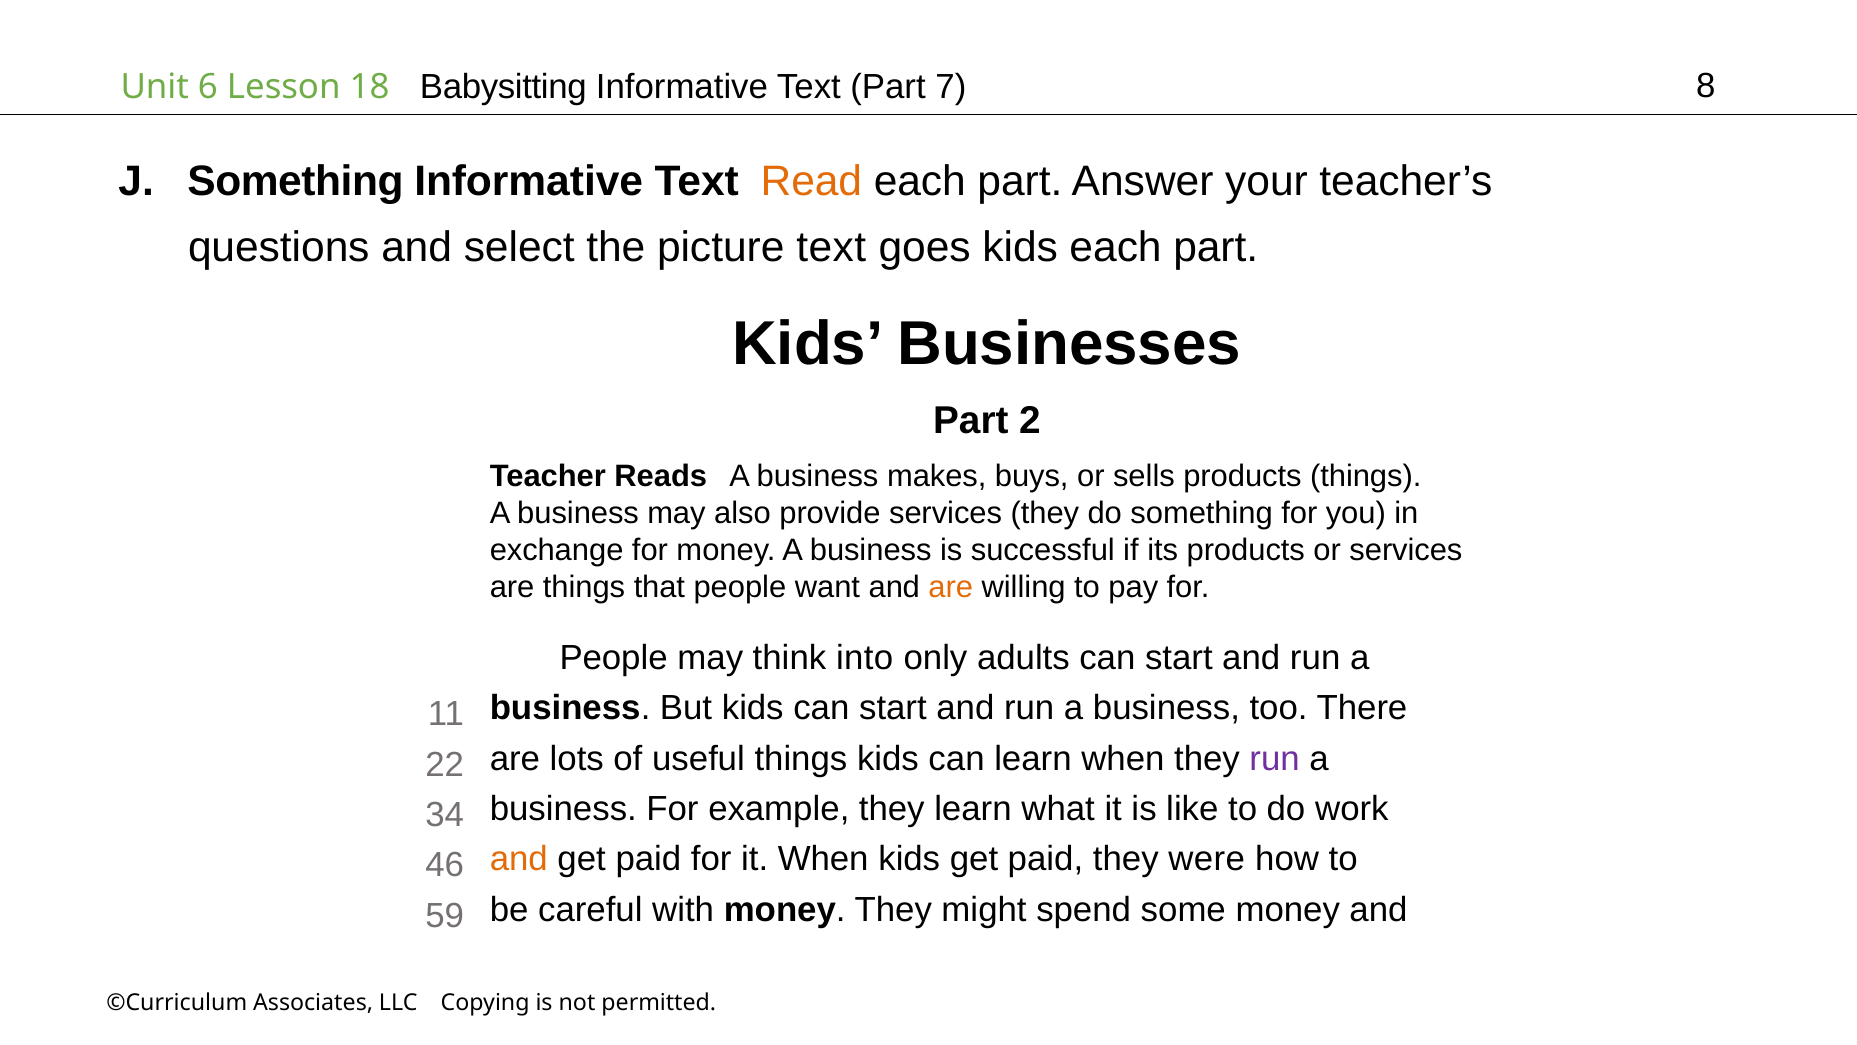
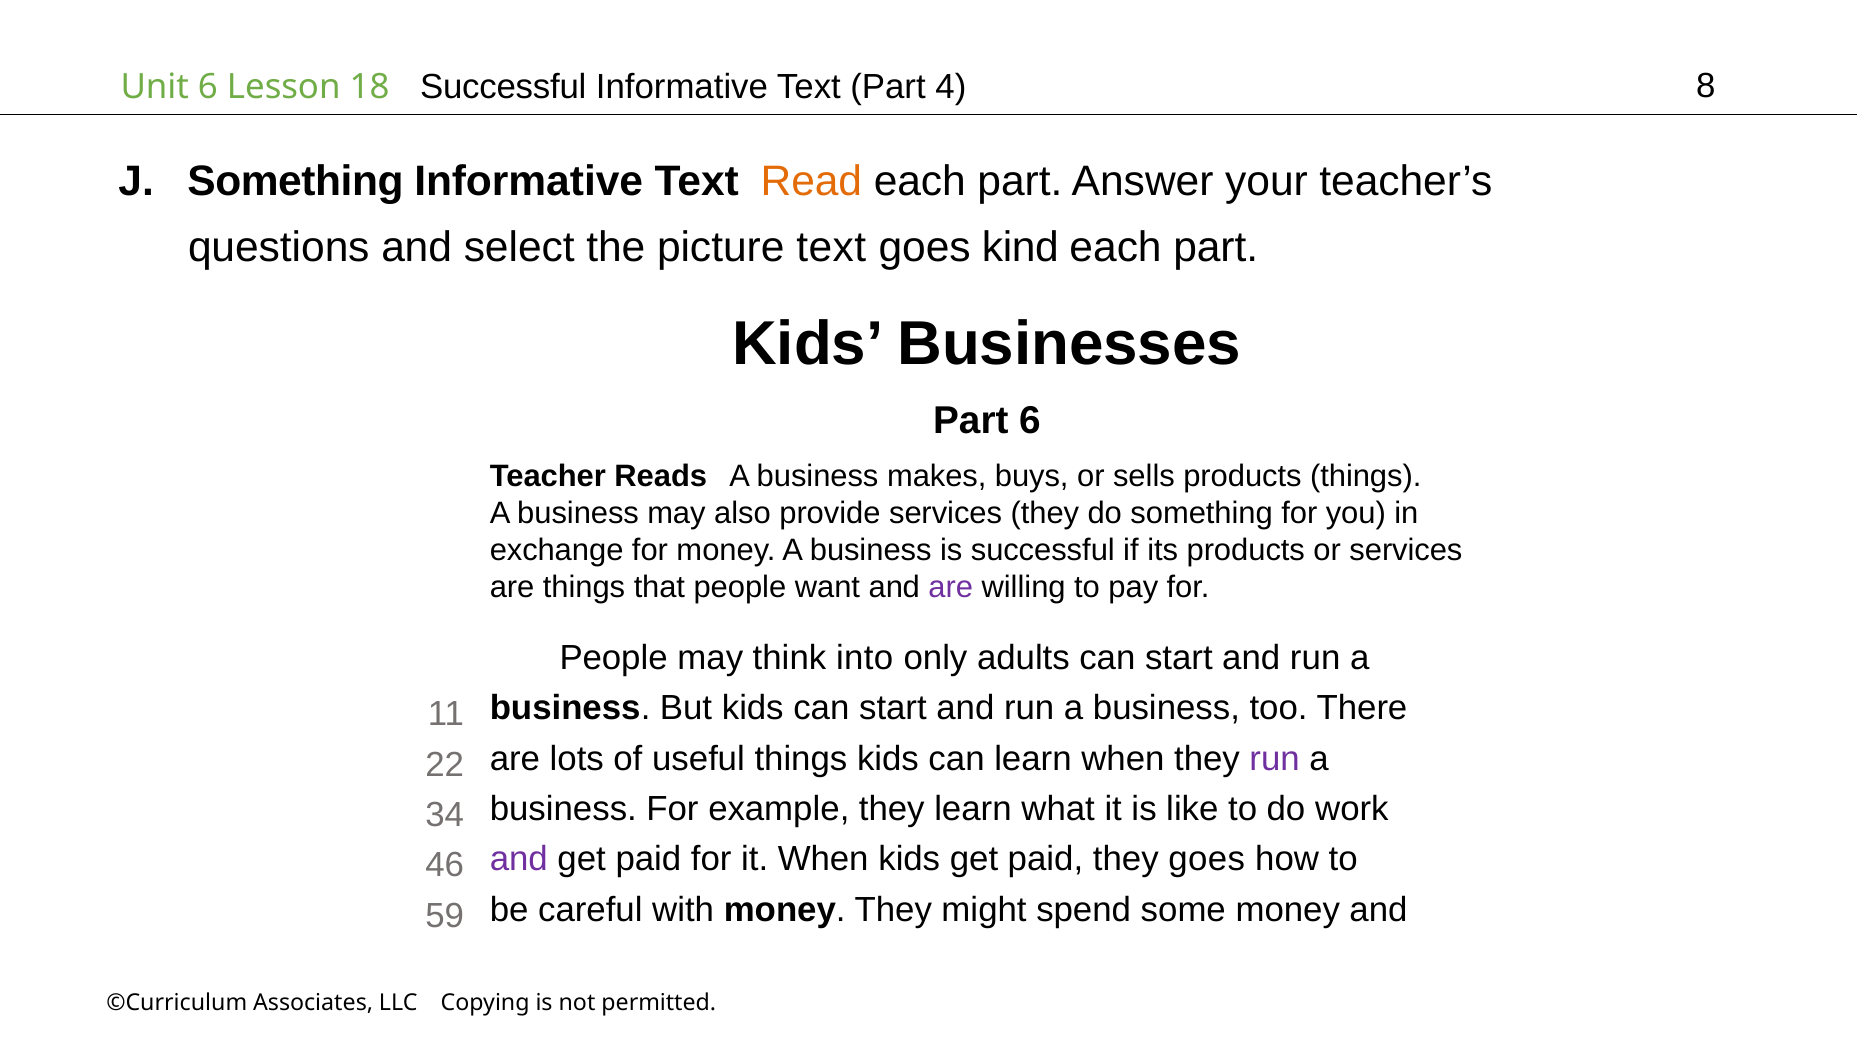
Babysitting: Babysitting -> Successful (503, 87)
7: 7 -> 4 (951, 87)
goes kids: kids -> kind (1020, 247)
Part 2: 2 -> 6 (1030, 421)
are colour: orange -> purple (951, 587)
and colour: orange -> purple (519, 859)
they were: were -> goes (1207, 859)
